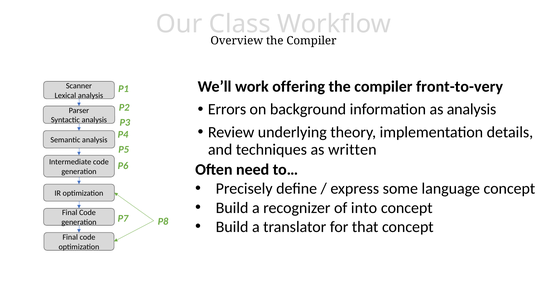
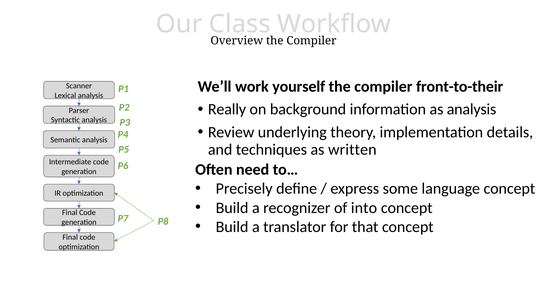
offering: offering -> yourself (299, 87)
front-to-very: front-to-very -> front-to-their (460, 87)
Errors: Errors -> Really (227, 110)
